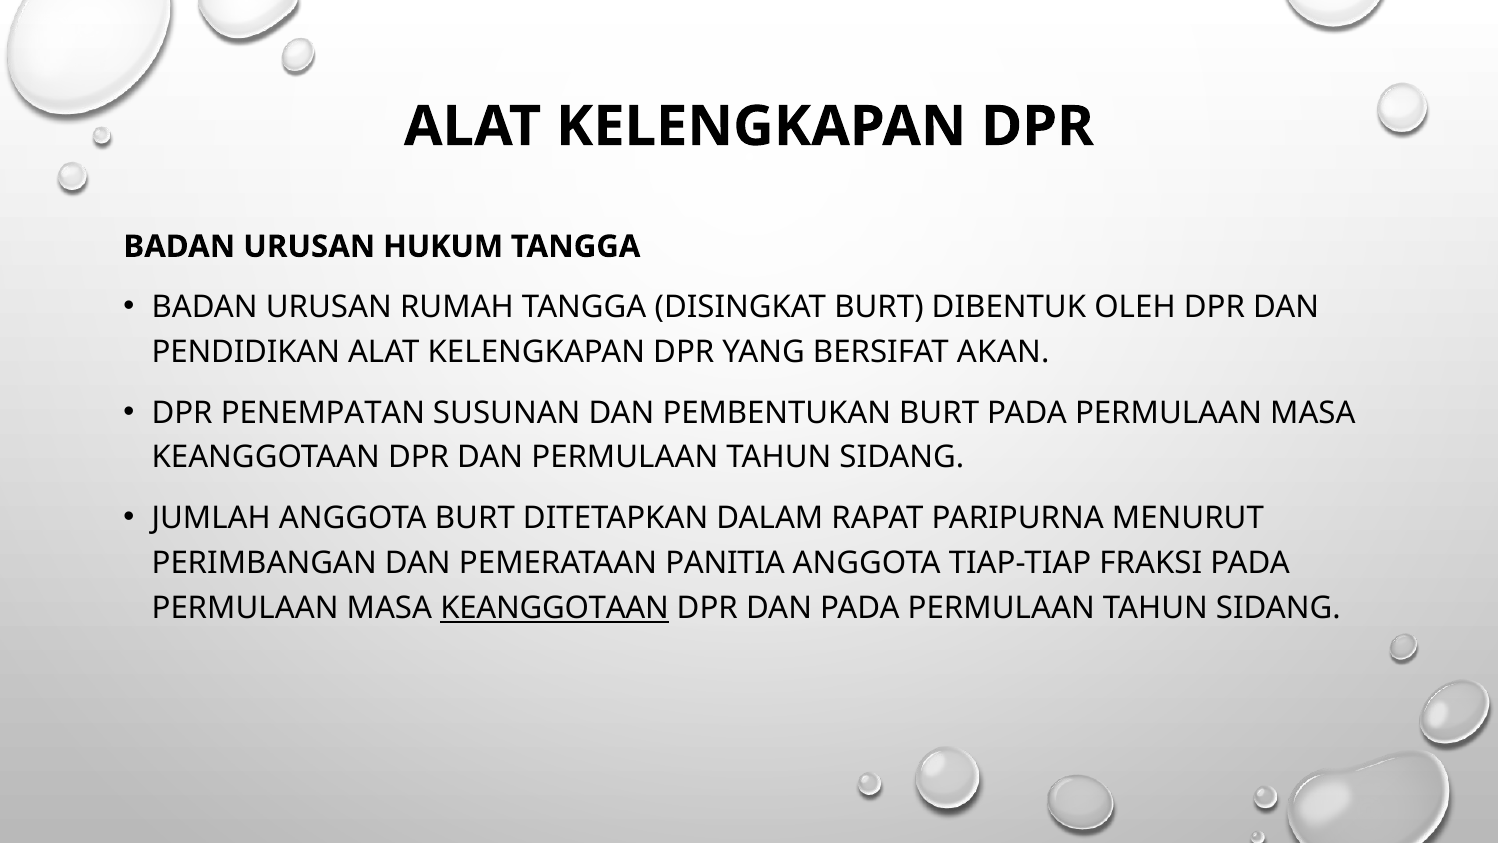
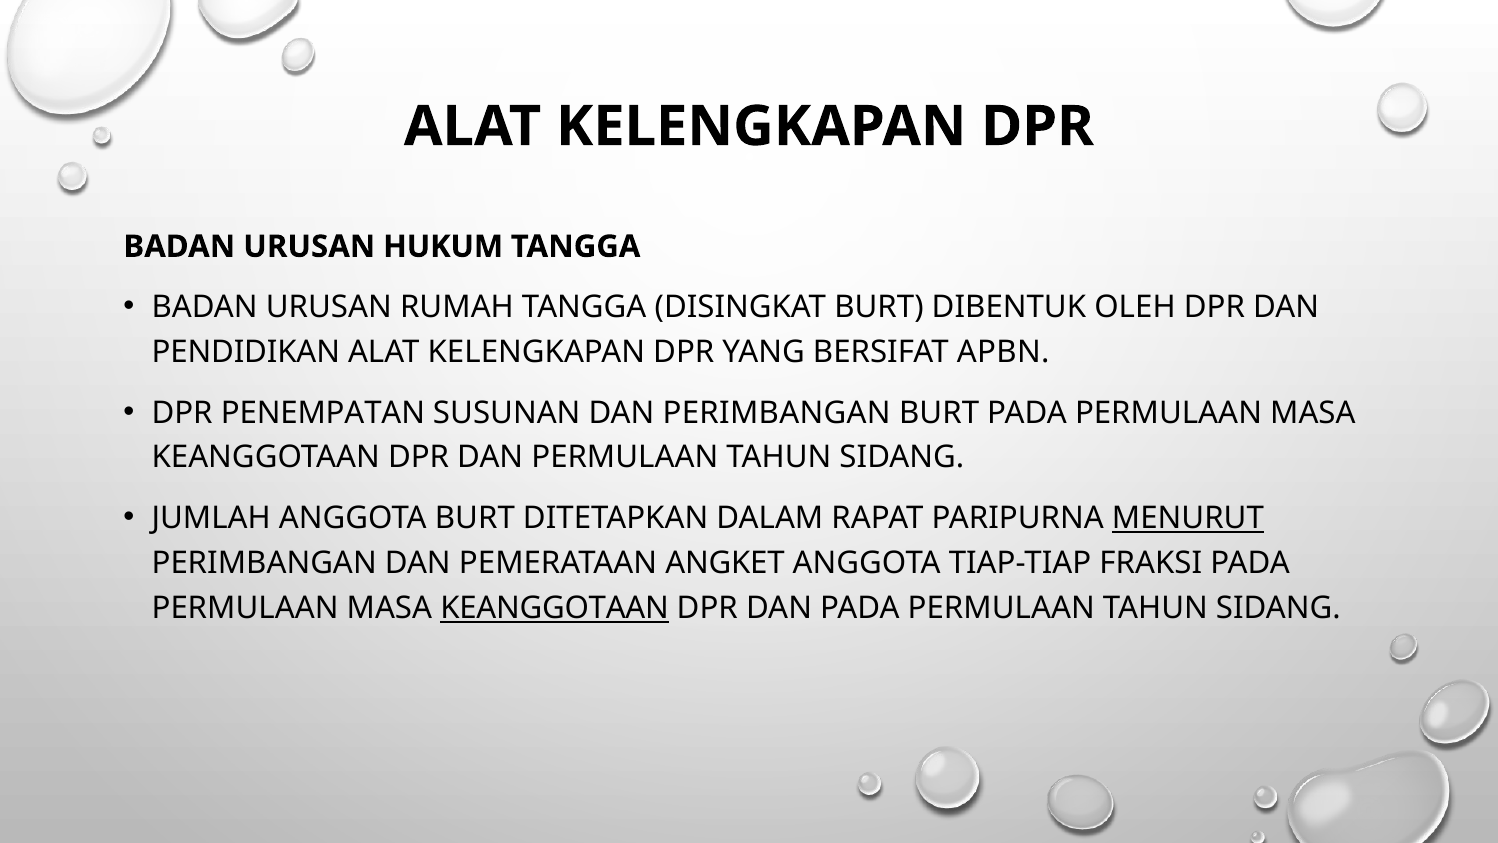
AKAN: AKAN -> APBN (1003, 352)
DAN PEMBENTUKAN: PEMBENTUKAN -> PERIMBANGAN (777, 413)
MENURUT underline: none -> present (1188, 518)
PANITIA: PANITIA -> ANGKET (725, 563)
